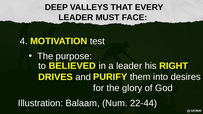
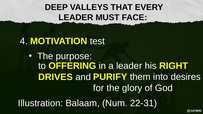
BELIEVED: BELIEVED -> OFFERING (72, 66)
22-44: 22-44 -> 22-31 (144, 103)
